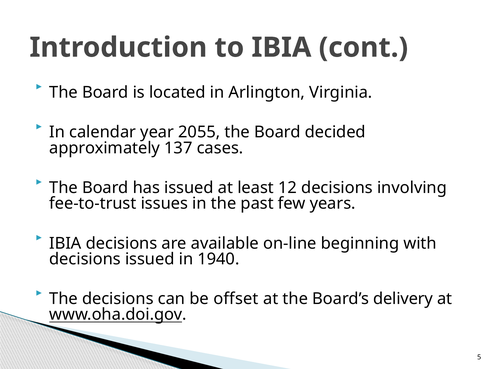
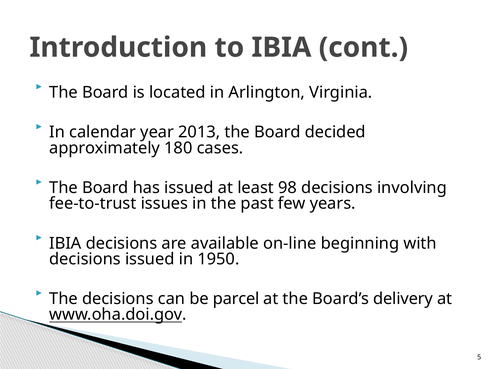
2055: 2055 -> 2013 (199, 132)
137: 137 -> 180 (178, 148)
12: 12 -> 98 (288, 188)
1940: 1940 -> 1950 (218, 260)
offset: offset -> parcel (236, 299)
